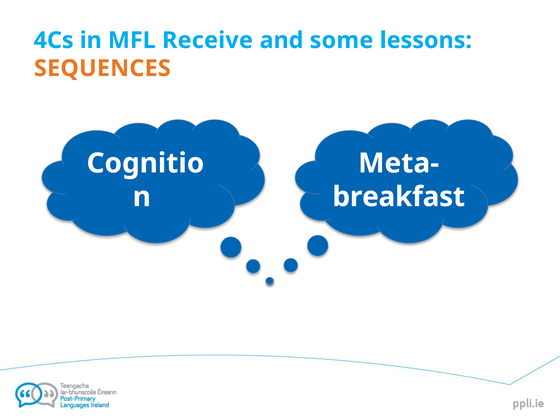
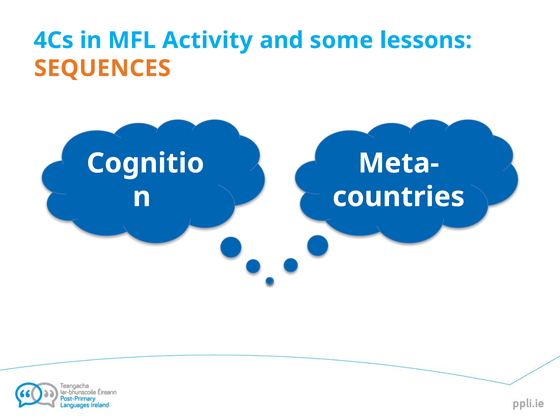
Receive: Receive -> Activity (208, 40)
breakfast: breakfast -> countries (399, 197)
